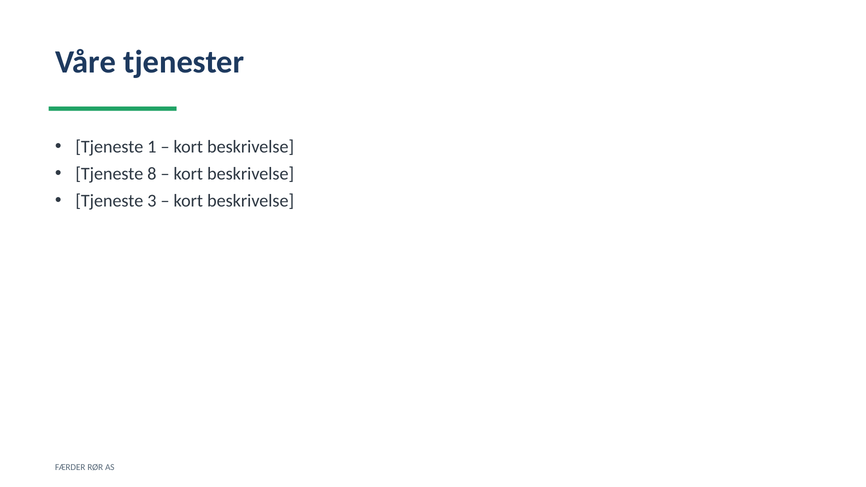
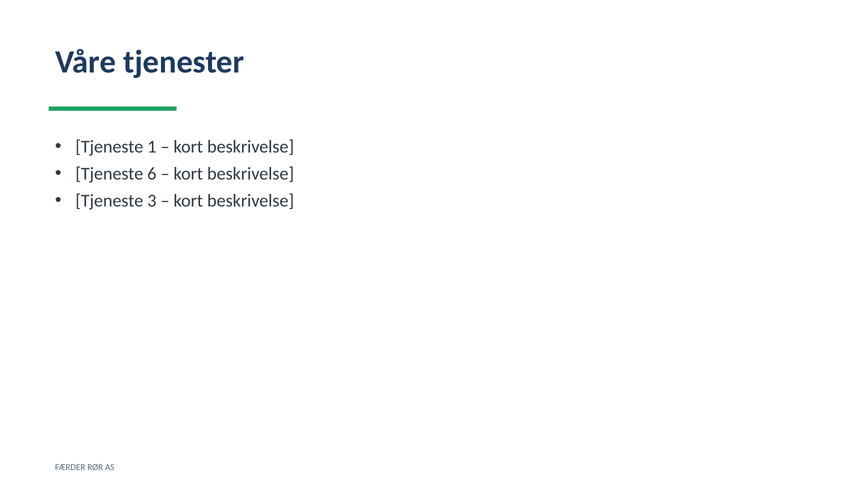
8: 8 -> 6 (152, 174)
